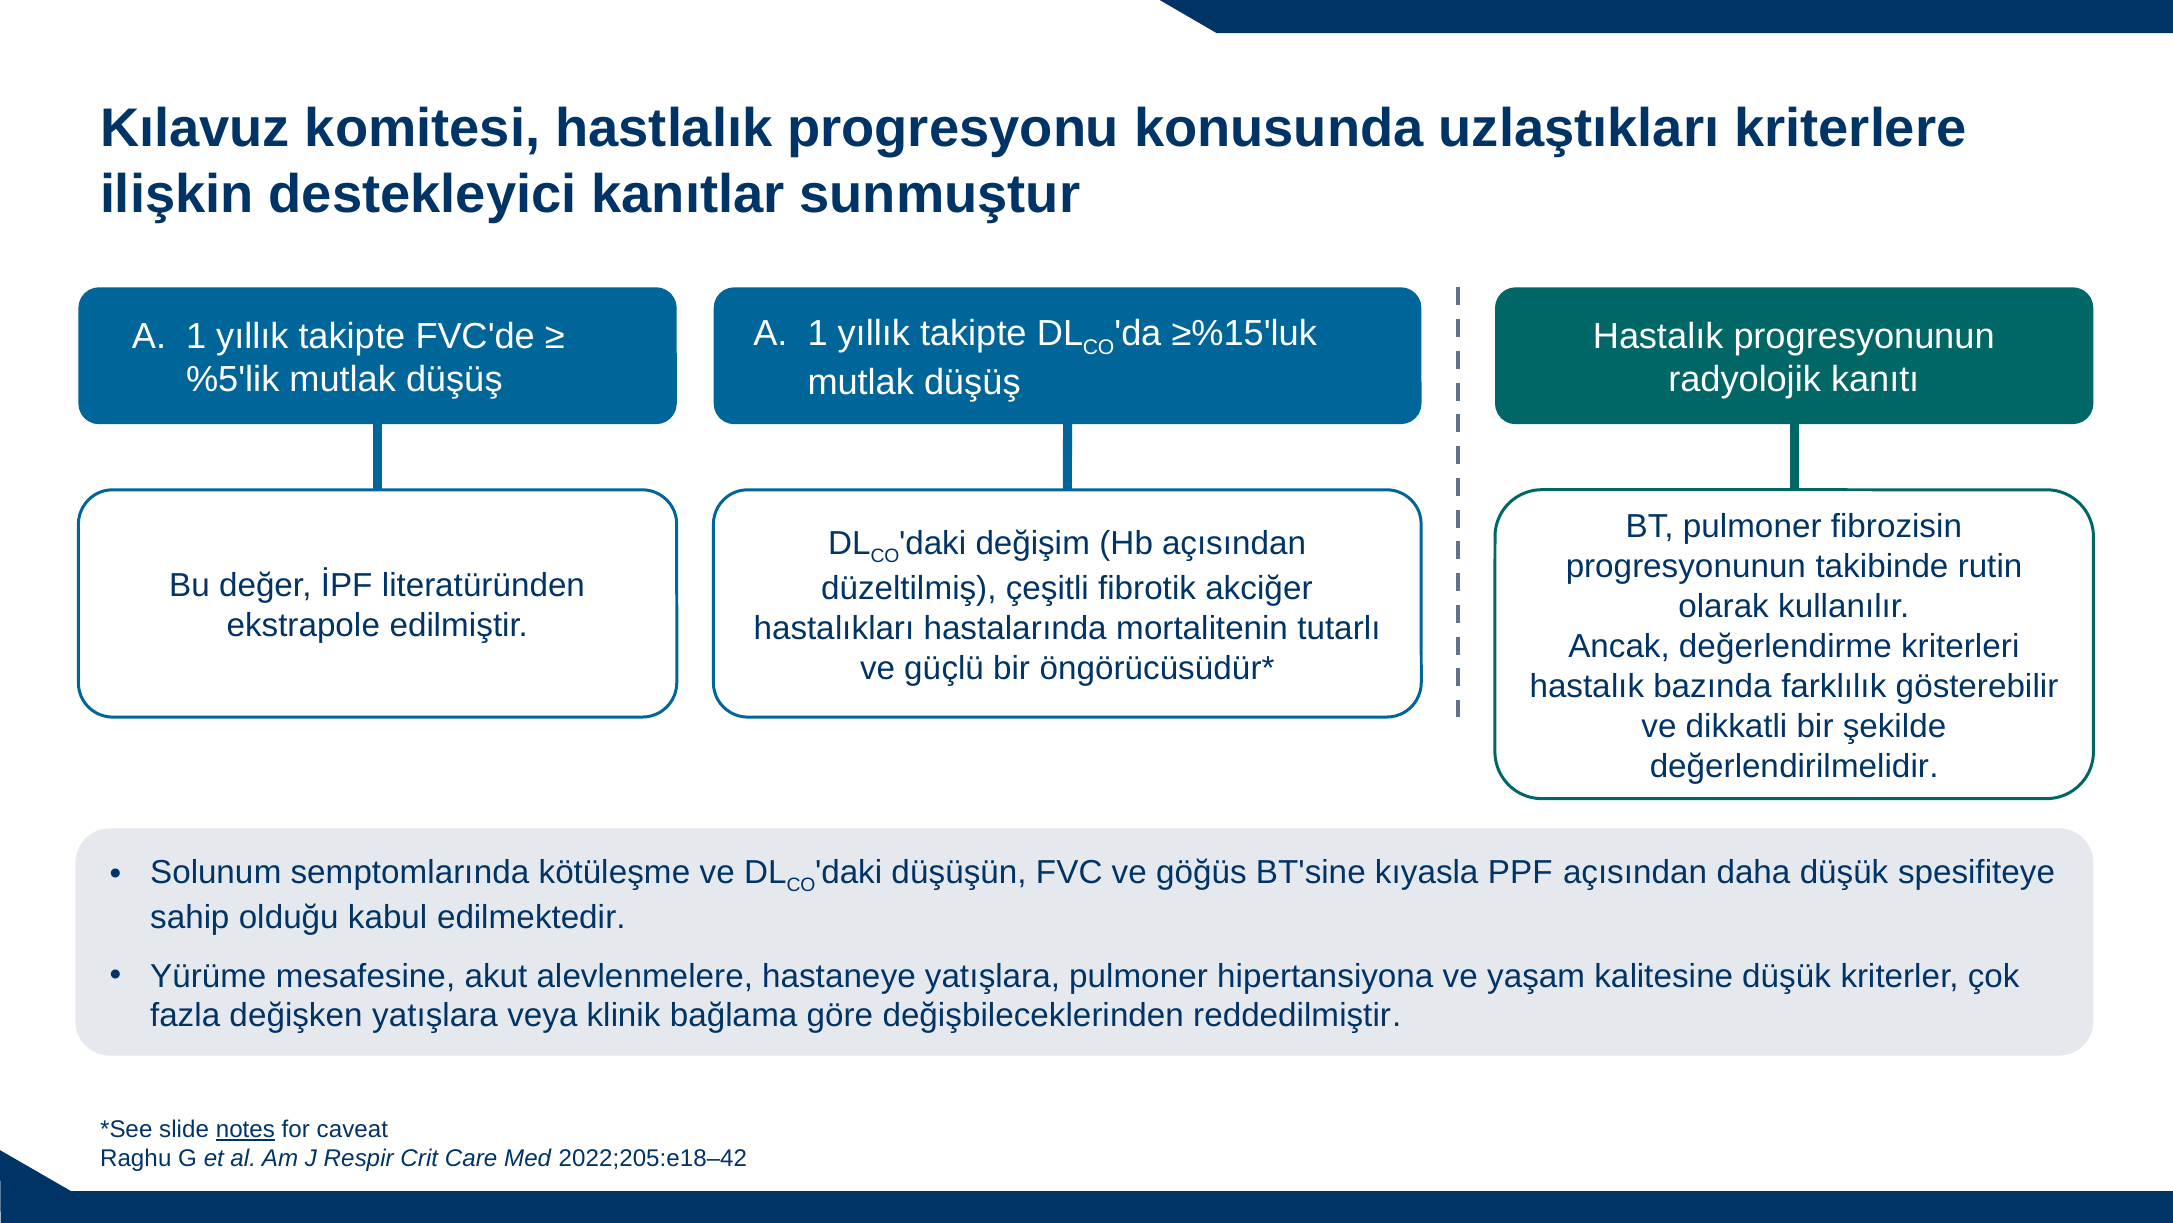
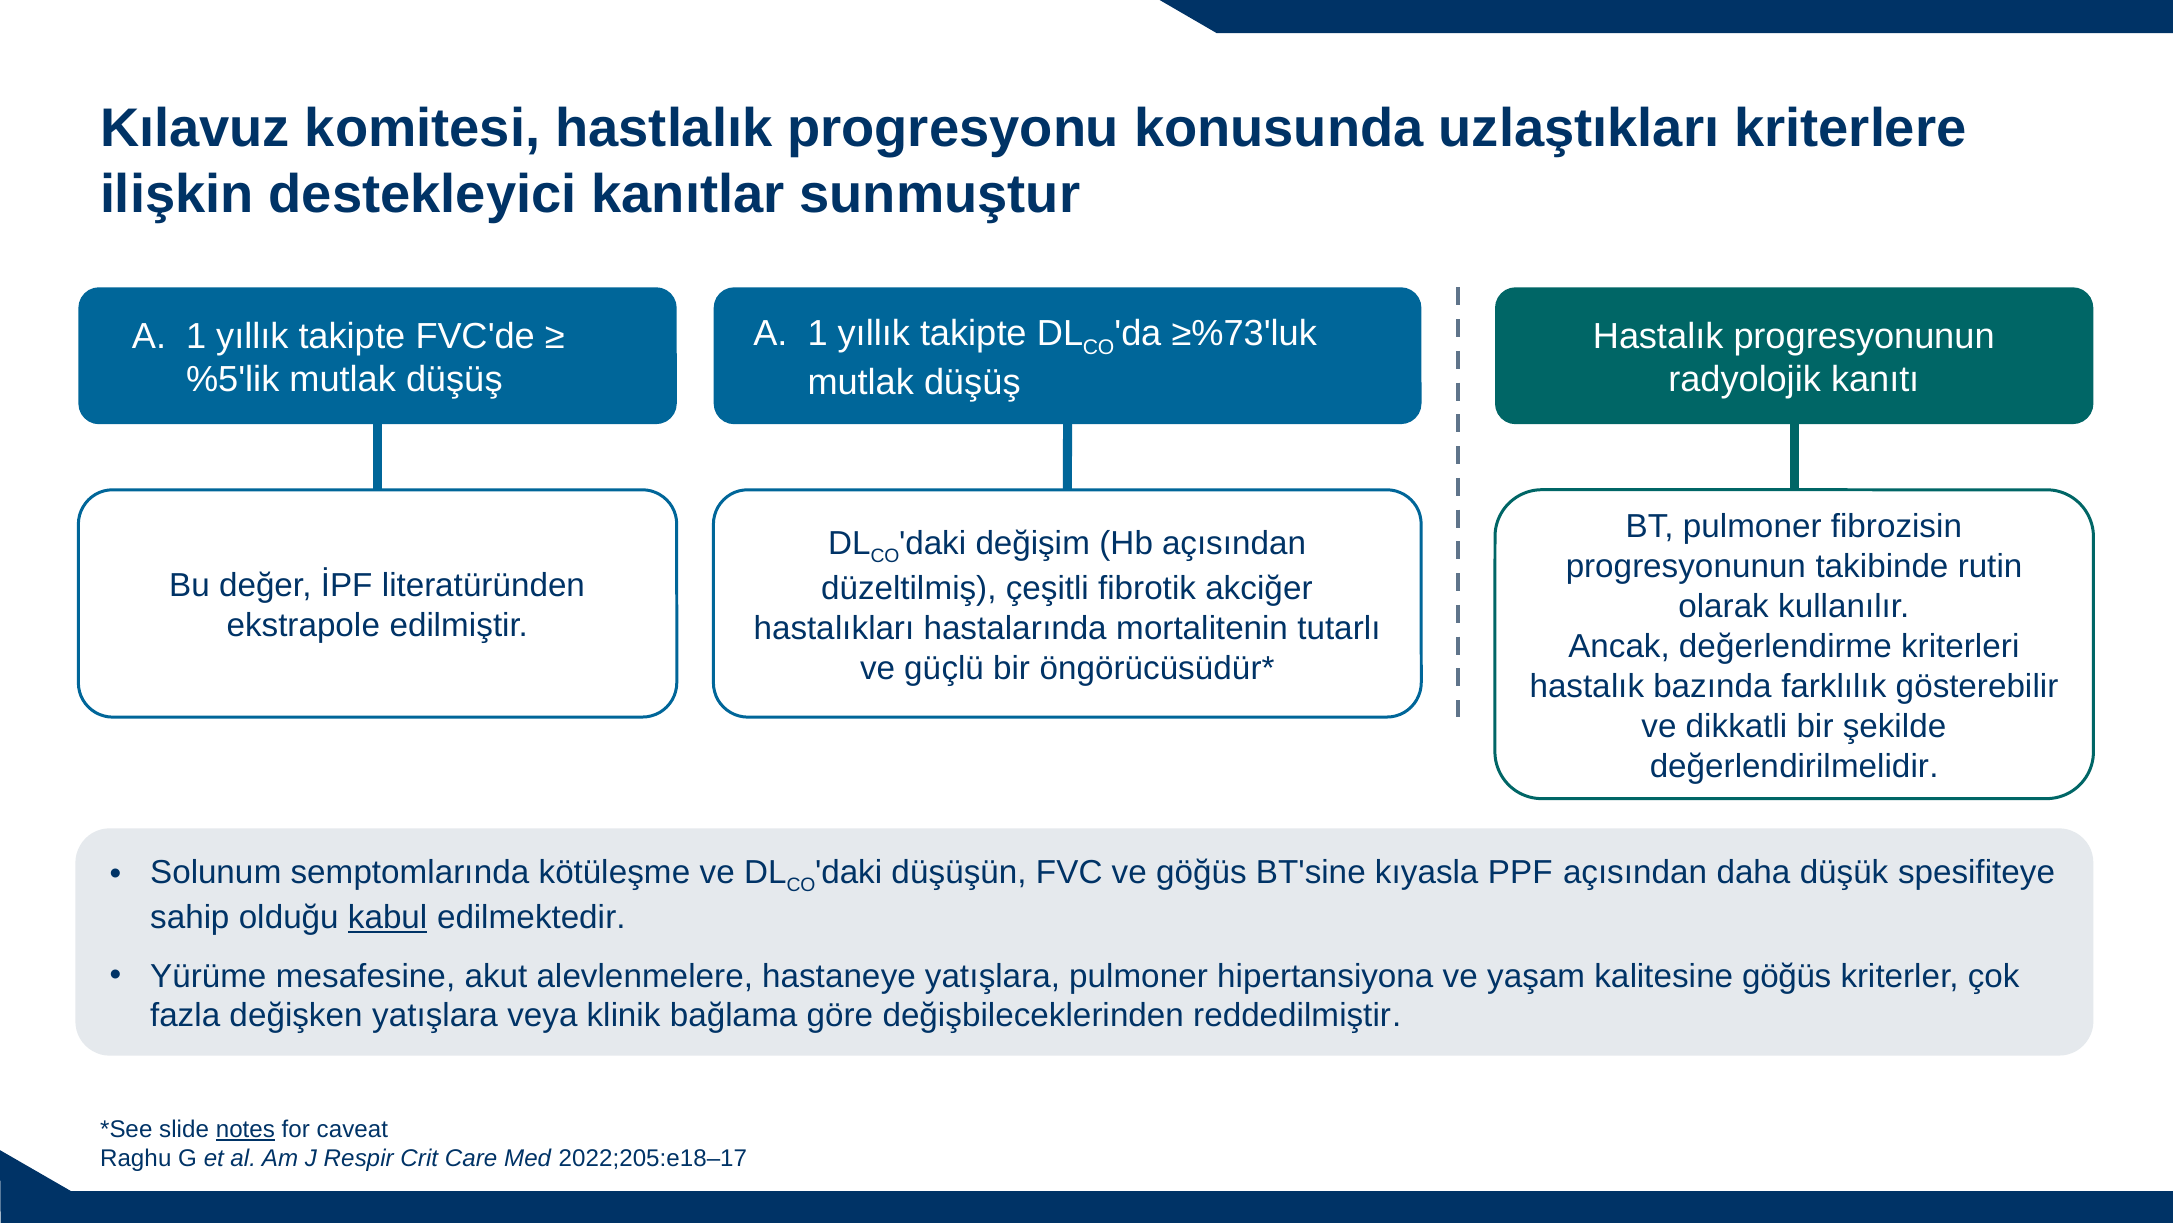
≥%15'luk: ≥%15'luk -> ≥%73'luk (1244, 333)
kabul underline: none -> present (388, 918)
kalitesine düşük: düşük -> göğüs (1787, 976)
2022;205:e18–42: 2022;205:e18–42 -> 2022;205:e18–17 (653, 1158)
